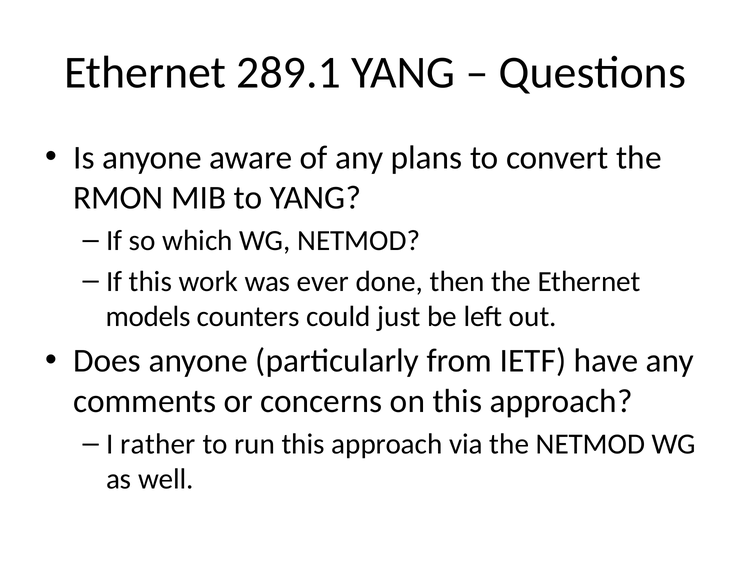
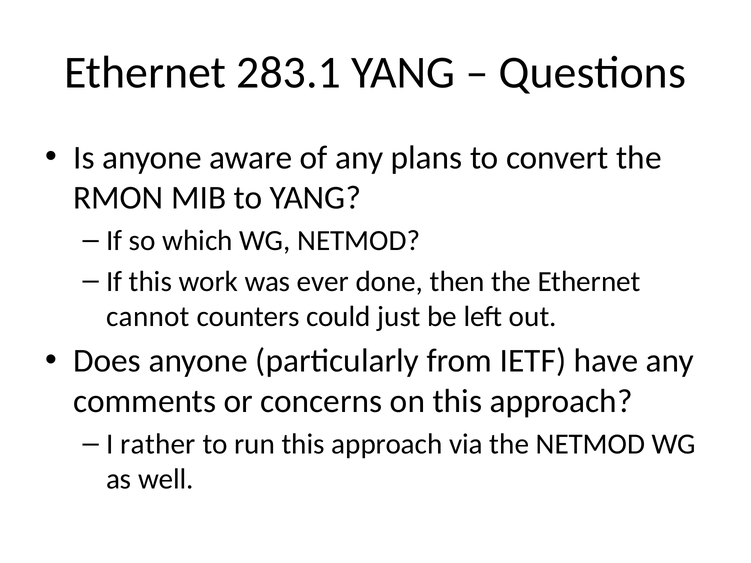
289.1: 289.1 -> 283.1 (289, 73)
models: models -> cannot (148, 317)
